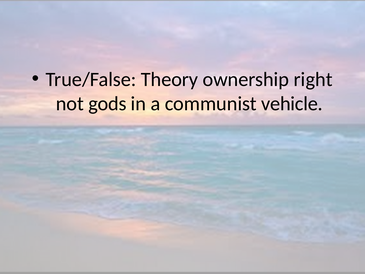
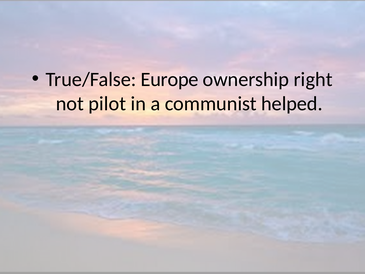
Theory: Theory -> Europe (170, 79)
gods: gods -> pilot (107, 104)
vehicle: vehicle -> helped (292, 104)
